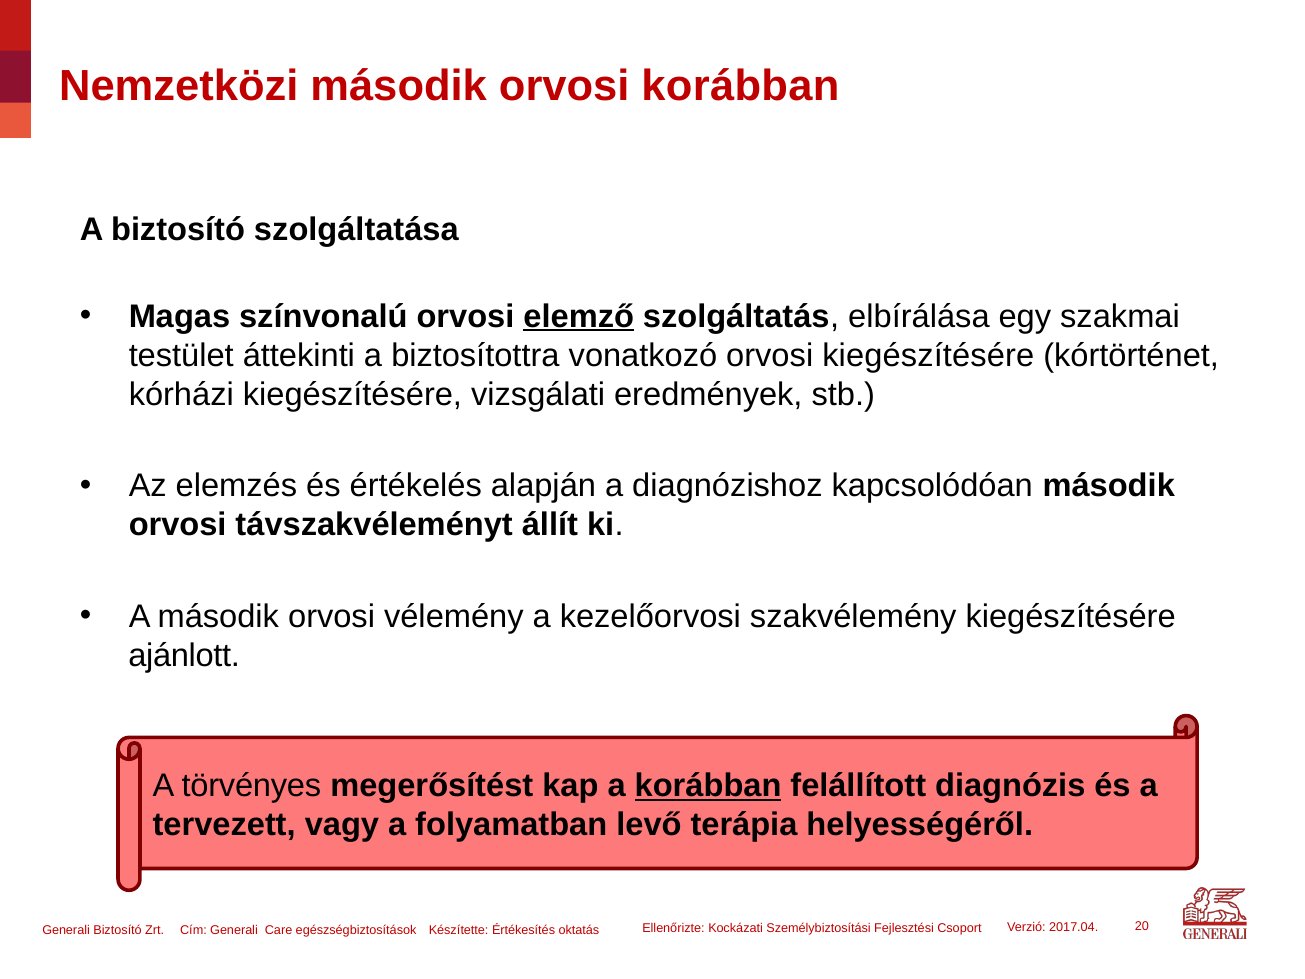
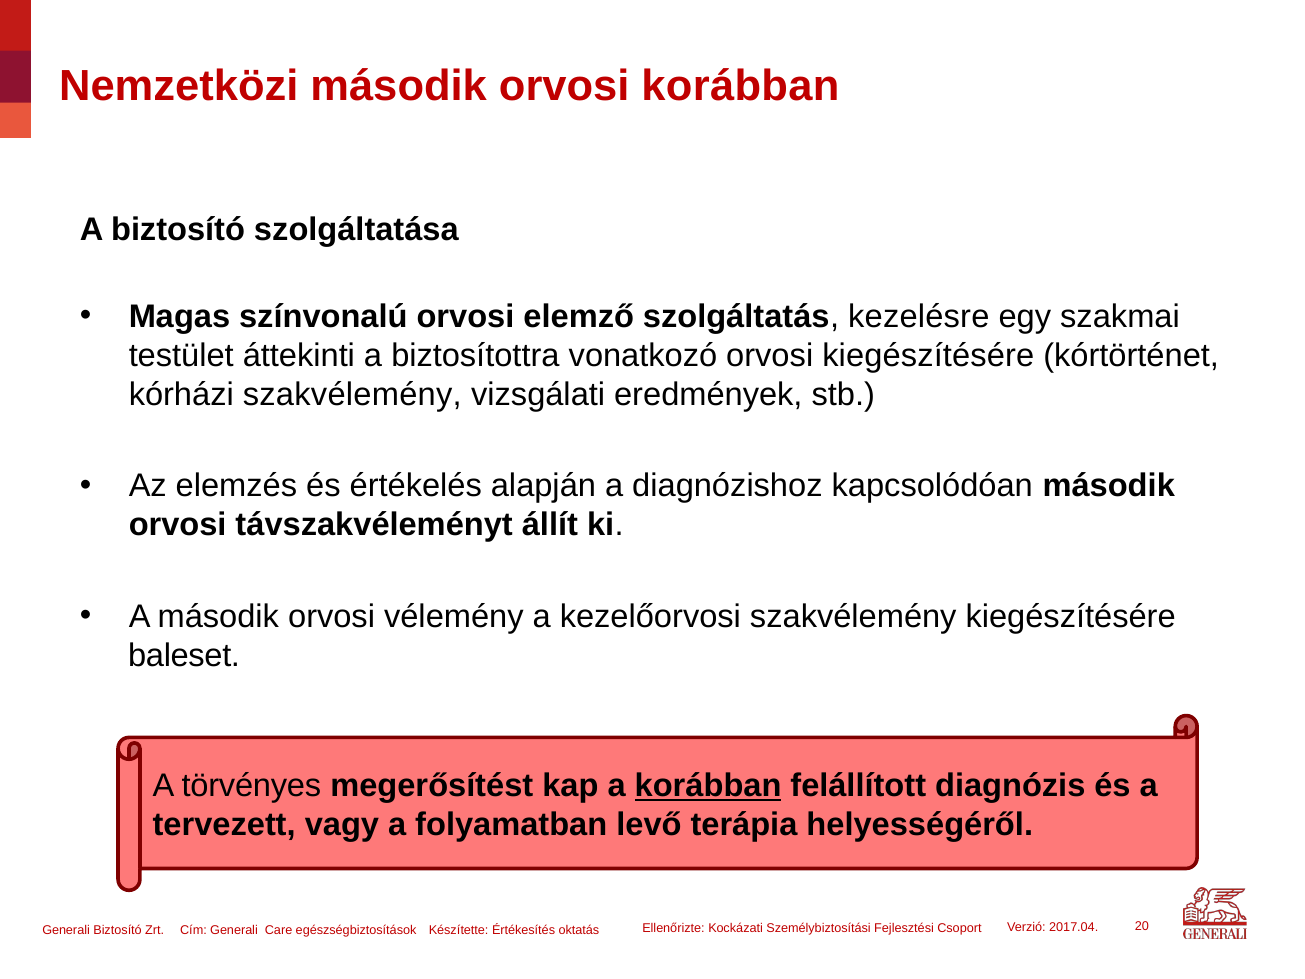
elemző underline: present -> none (579, 316)
elbírálása: elbírálása -> kezelésre (919, 316)
kórházi kiegészítésére: kiegészítésére -> szakvélemény (352, 395)
ajánlott: ajánlott -> baleset (184, 656)
